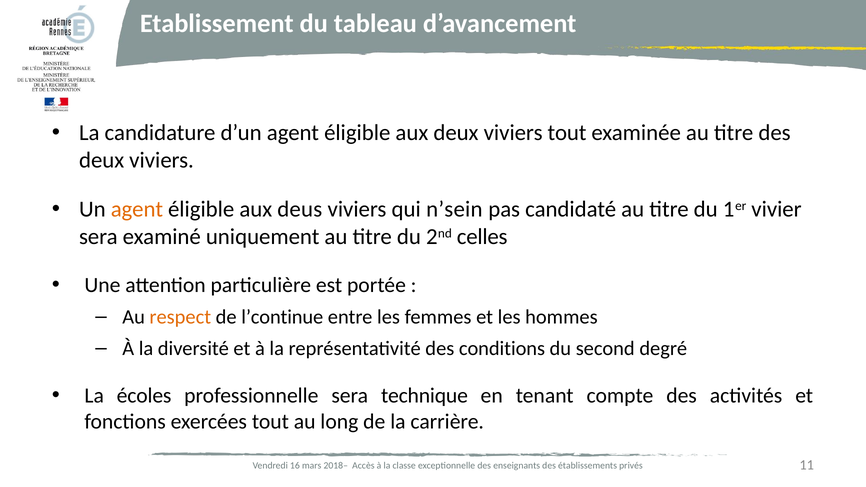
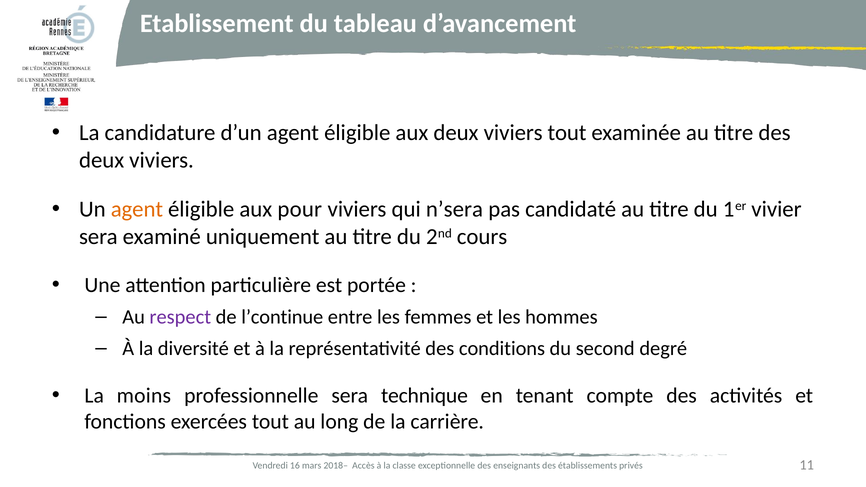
deus: deus -> pour (300, 209)
n’sein: n’sein -> n’sera (454, 209)
celles: celles -> cours (482, 237)
respect colour: orange -> purple (180, 317)
écoles: écoles -> moins (144, 396)
